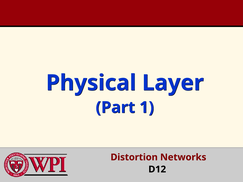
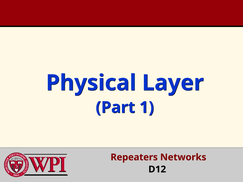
Distortion: Distortion -> Repeaters (134, 157)
